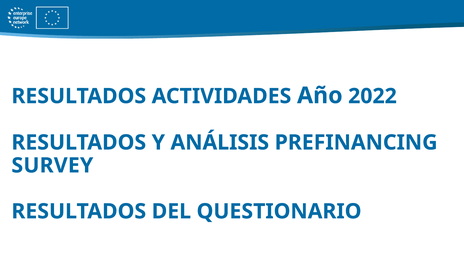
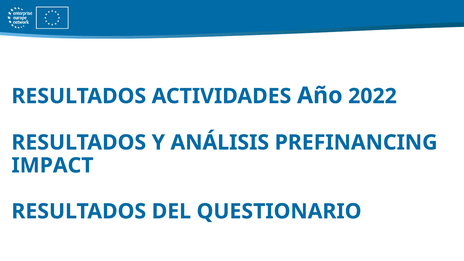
SURVEY: SURVEY -> IMPACT (52, 165)
